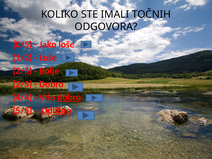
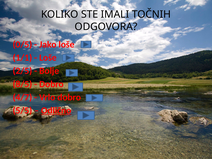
1/2: 1/2 -> 1/1 (22, 58)
2/5: 2/5 -> 8/5 (22, 84)
4/4: 4/4 -> 4/7 (22, 97)
dobro underline: present -> none (69, 97)
